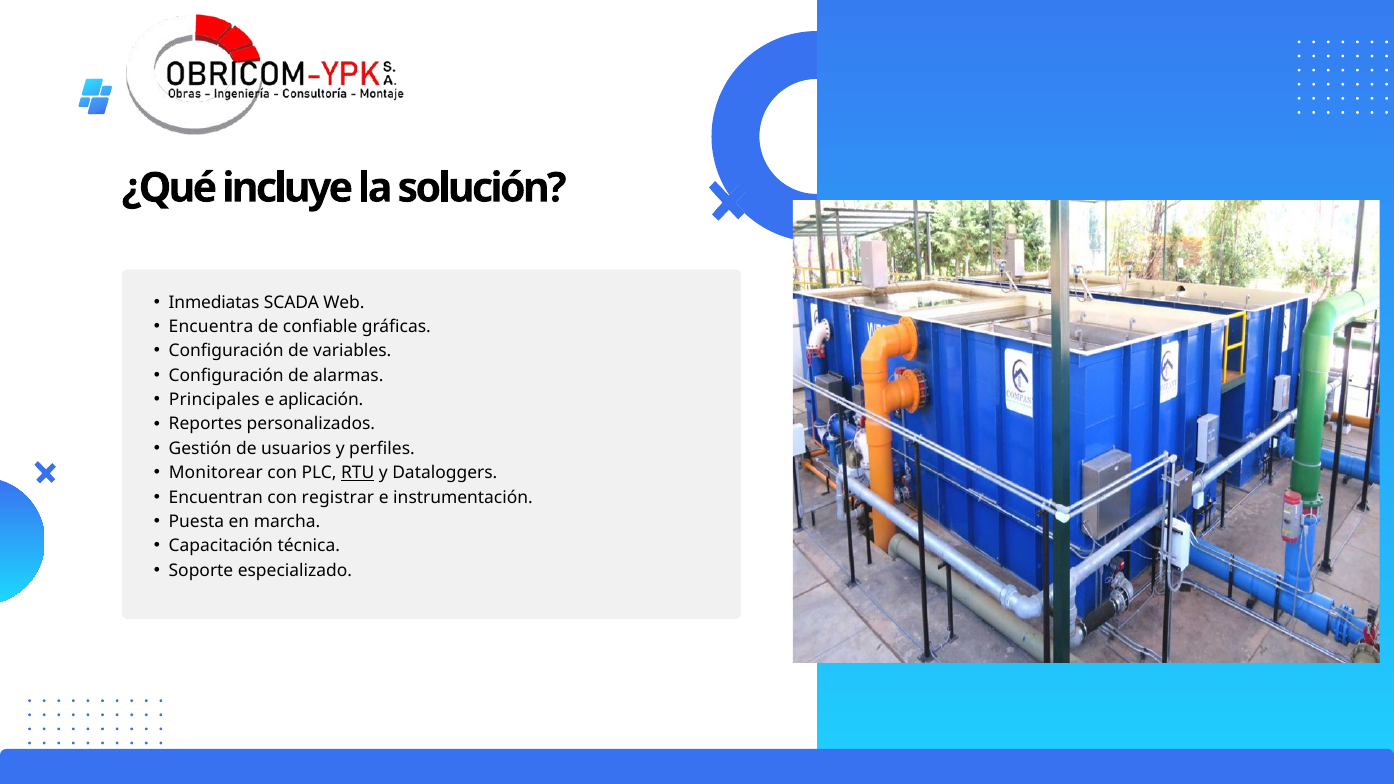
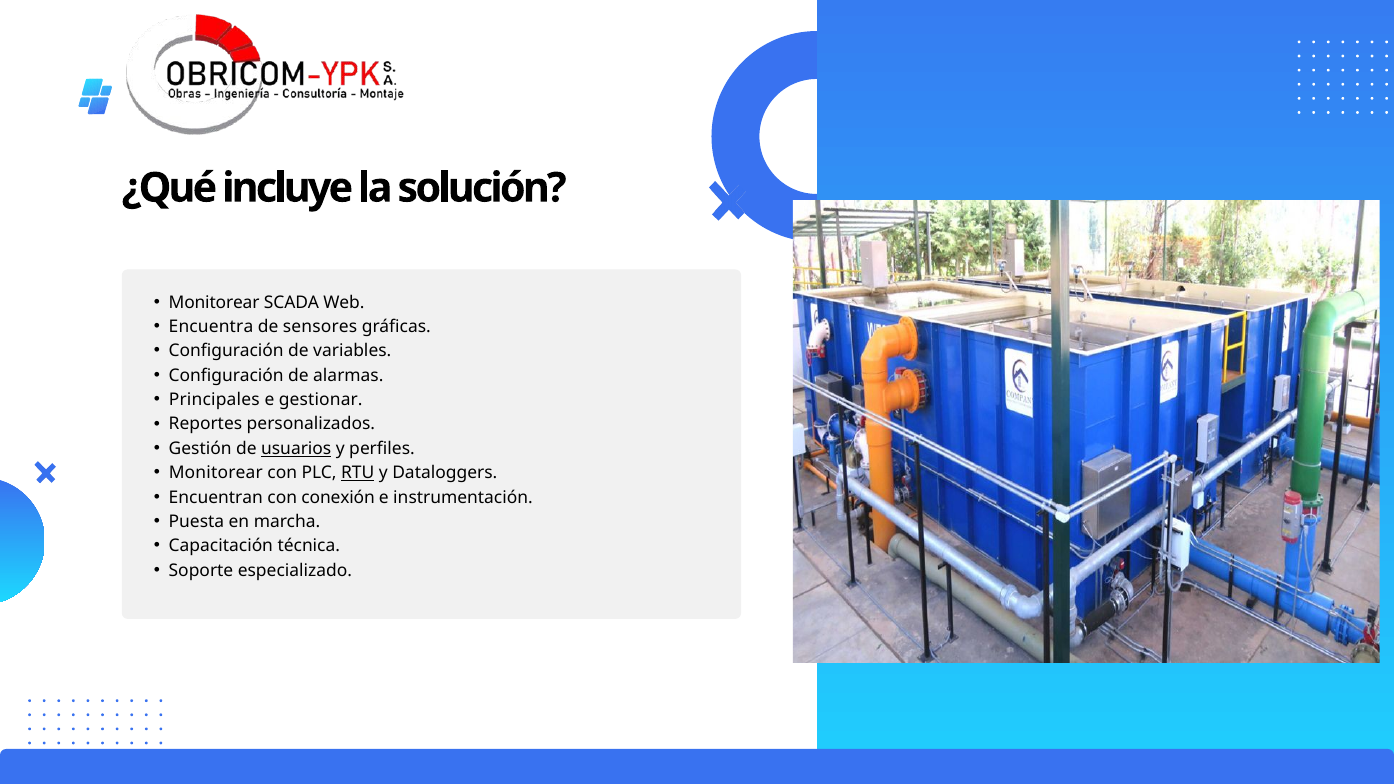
Inmediatas: Inmediatas -> Monitorear (214, 302)
confiable: confiable -> sensores (320, 327)
aplicación: aplicación -> gestionar (321, 400)
usuarios underline: none -> present (296, 449)
registrar: registrar -> conexión (338, 497)
